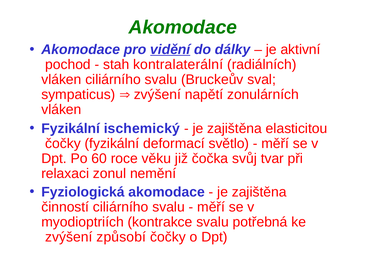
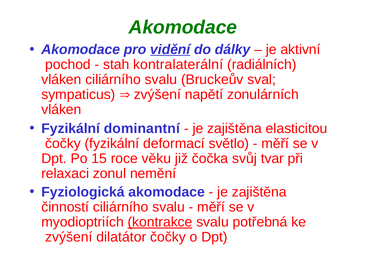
ischemický: ischemický -> dominantní (142, 128)
60: 60 -> 15 (99, 158)
kontrakce underline: none -> present (160, 222)
způsobí: způsobí -> dilatátor (121, 237)
